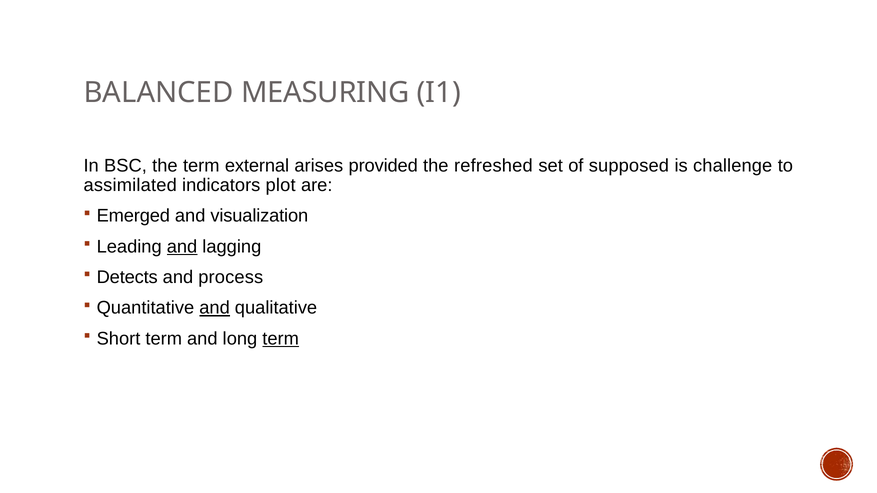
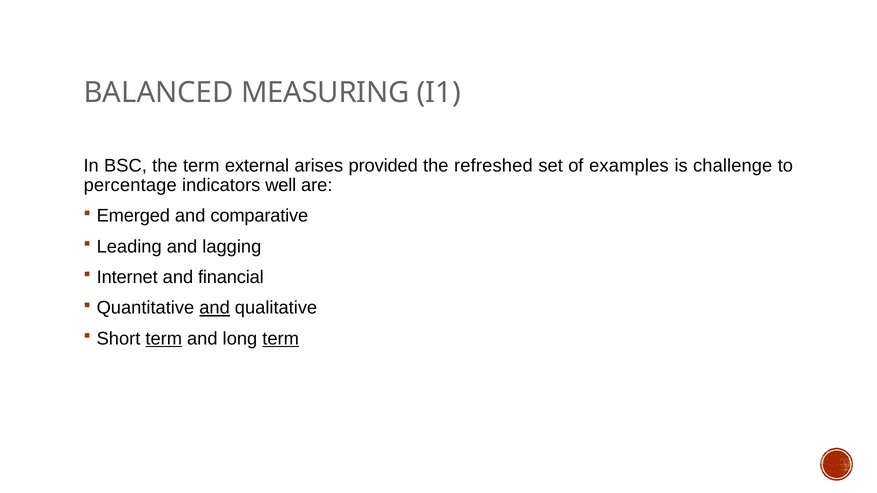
supposed: supposed -> examples (629, 166)
assimilated: assimilated -> percentage (130, 185)
plot: plot -> well (281, 185)
visualization: visualization -> comparative (259, 216)
and underline: present -> none (182, 247)
Detects: Detects -> Internet (127, 277)
process: process -> financial (231, 277)
term underline: none -> present (164, 339)
